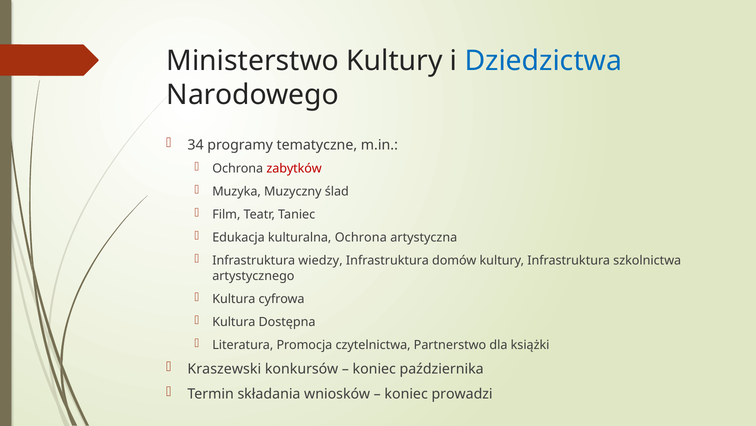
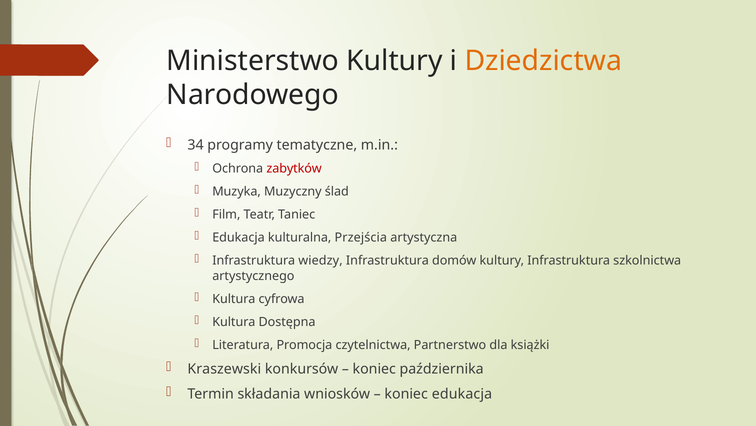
Dziedzictwa colour: blue -> orange (543, 61)
kulturalna Ochrona: Ochrona -> Przejścia (361, 237)
koniec prowadzi: prowadzi -> edukacja (462, 393)
